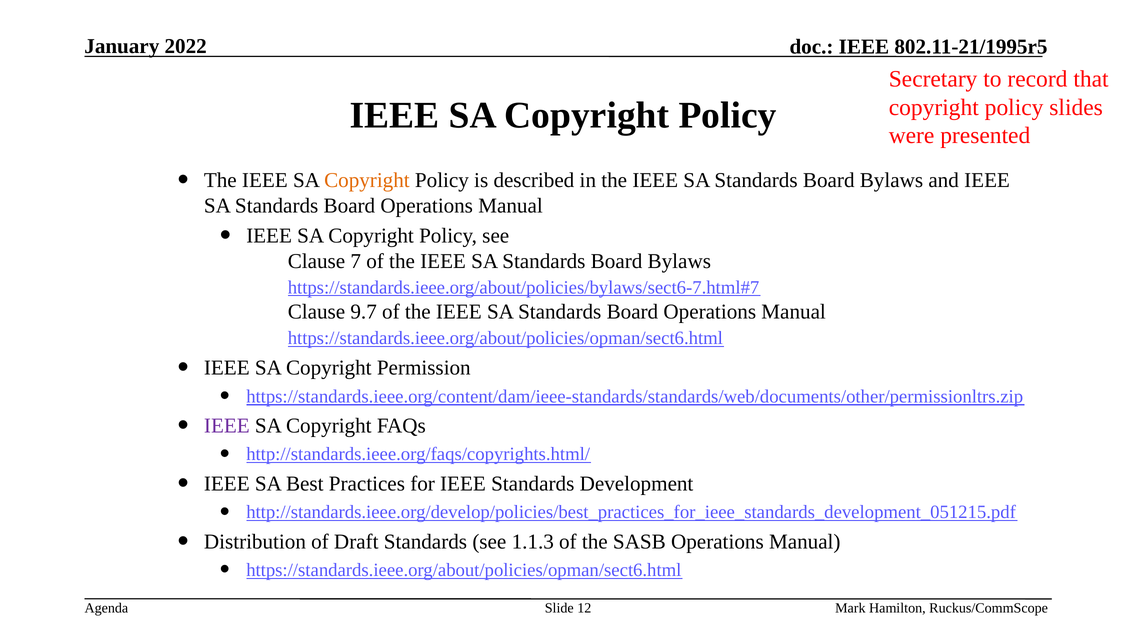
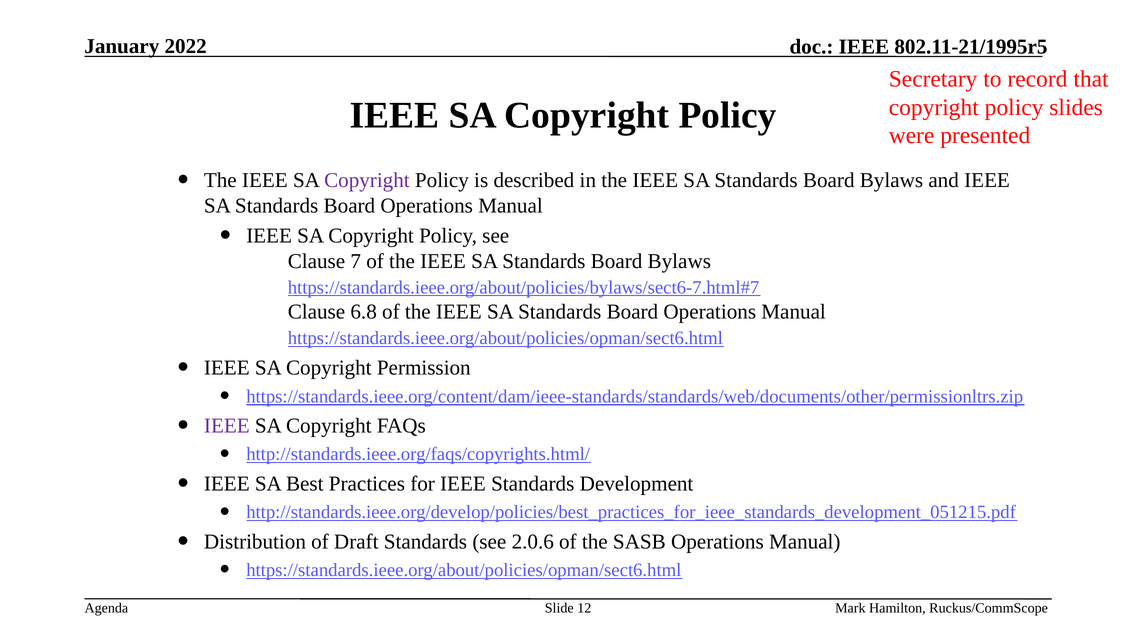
Copyright colour: orange -> purple (367, 180)
9.7: 9.7 -> 6.8 (364, 312)
1.1.3: 1.1.3 -> 2.0.6 (533, 542)
